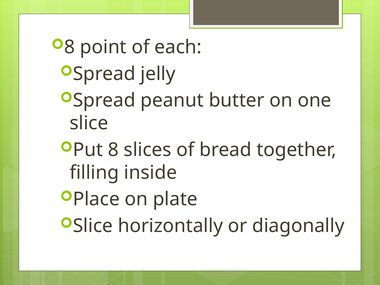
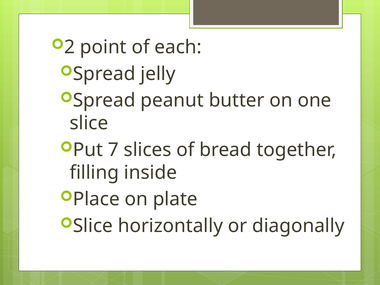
8: 8 -> 2 (70, 47)
Put 8: 8 -> 7 (113, 150)
